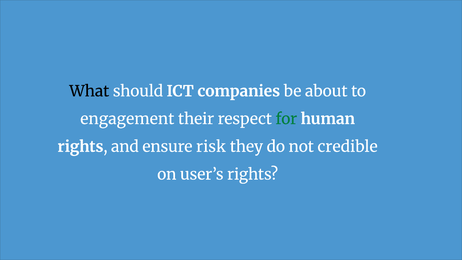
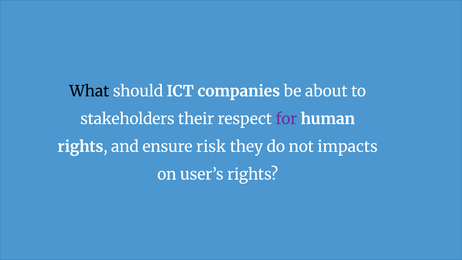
engagement: engagement -> stakeholders (127, 119)
for colour: green -> purple (286, 119)
credible: credible -> impacts (348, 147)
